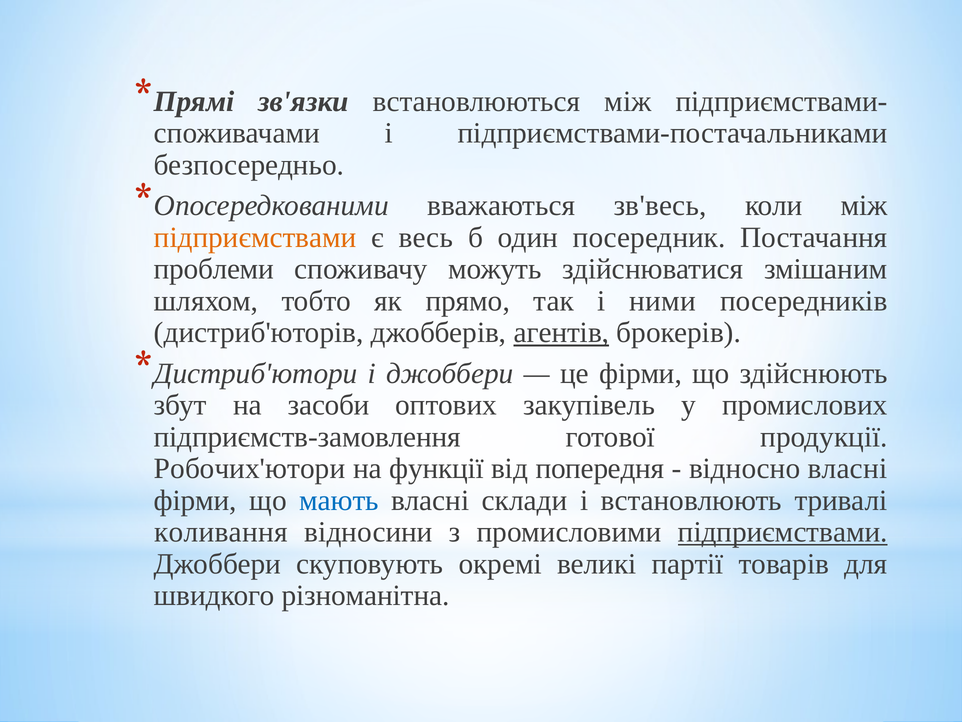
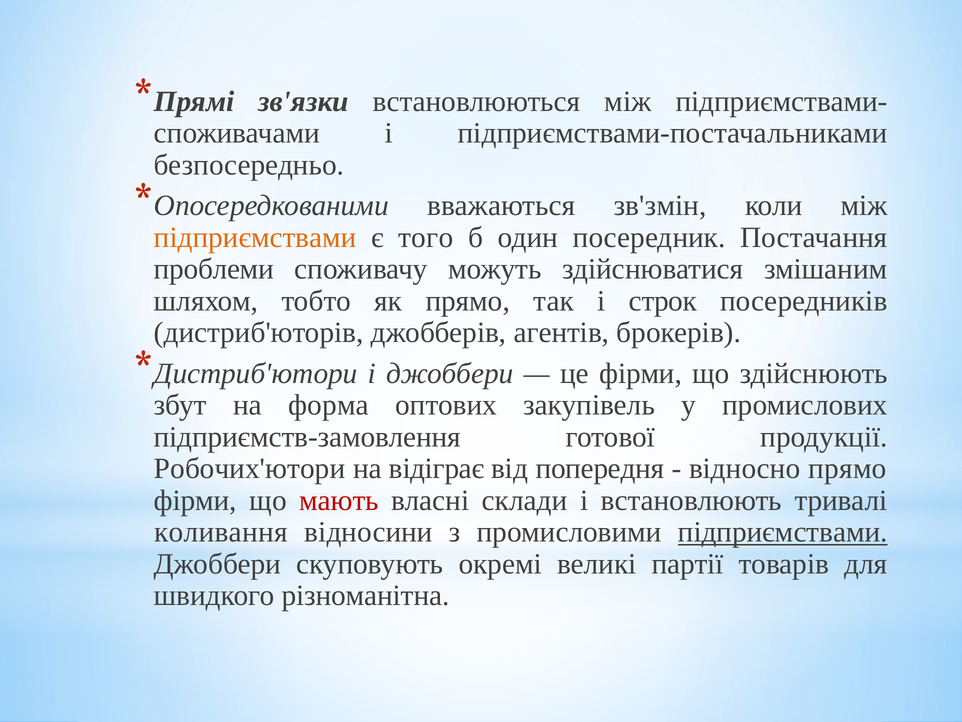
зв'весь: зв'весь -> зв'змін (660, 206)
весь: весь -> того (426, 237)
ними: ними -> строк (663, 301)
агентів underline: present -> none (561, 332)
засоби: засоби -> форма (329, 405)
функції: функції -> відіграє (437, 468)
відносно власні: власні -> прямо (848, 468)
мають colour: blue -> red (339, 500)
